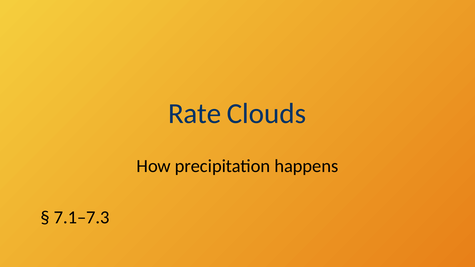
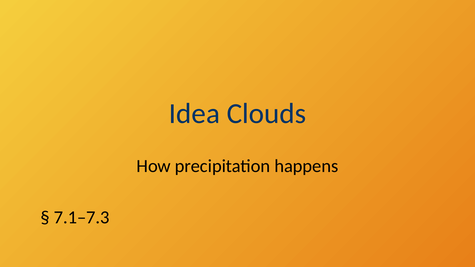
Rate: Rate -> Idea (194, 114)
